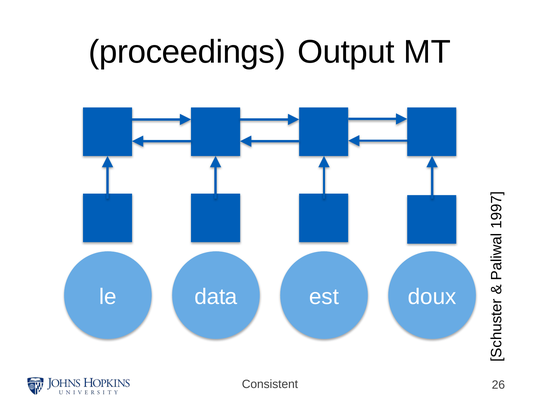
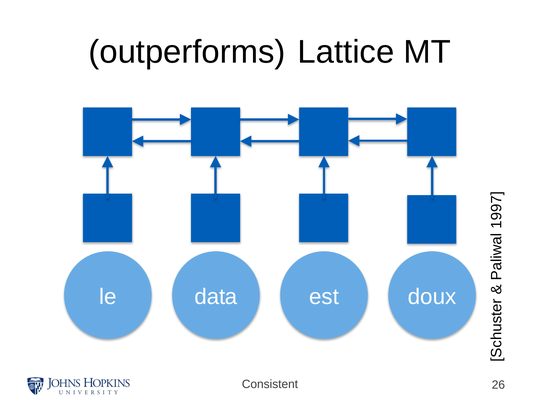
proceedings: proceedings -> outperforms (187, 52)
Output: Output -> Lattice (346, 52)
